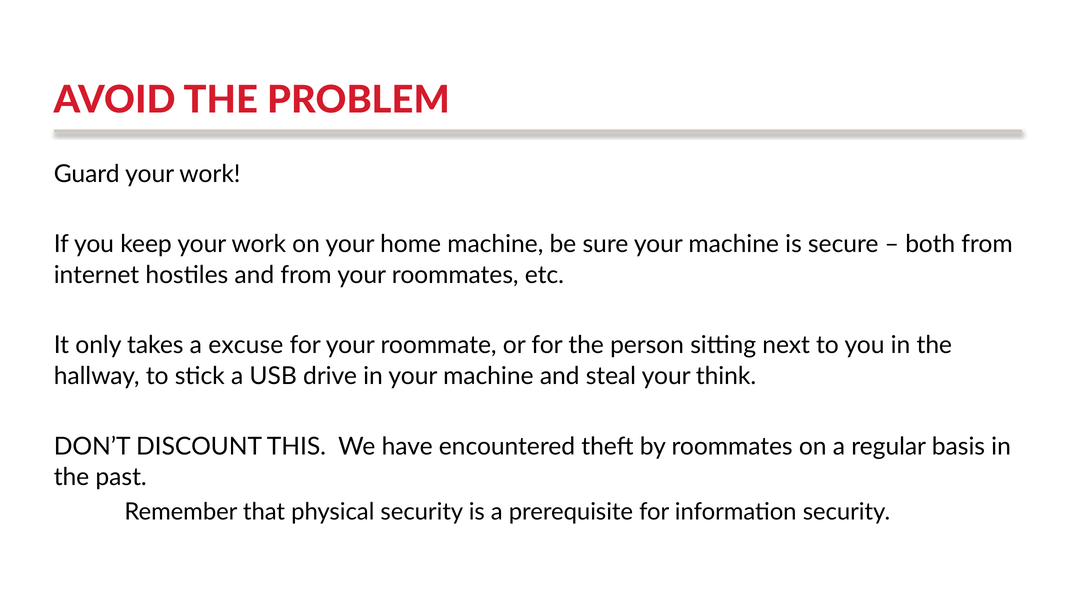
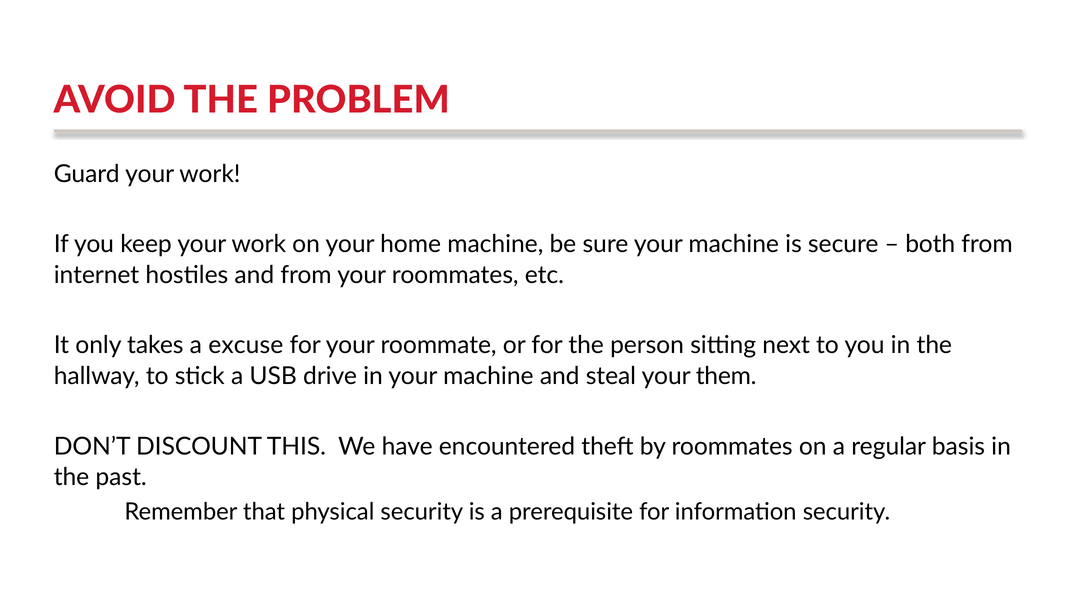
think: think -> them (726, 376)
